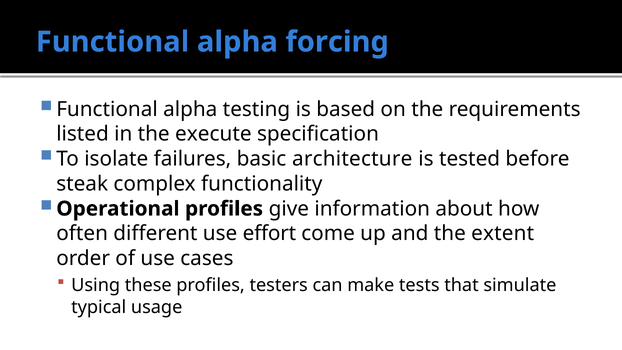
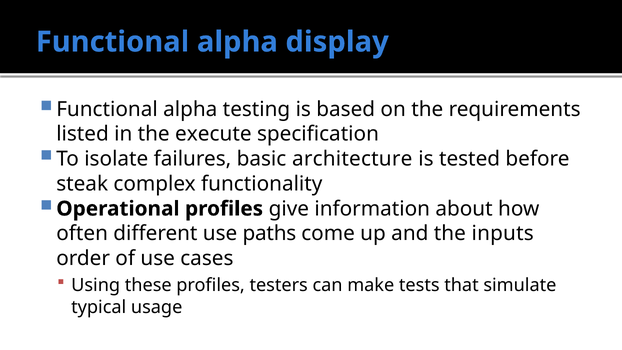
forcing: forcing -> display (337, 42)
effort: effort -> paths (269, 234)
extent: extent -> inputs (503, 234)
